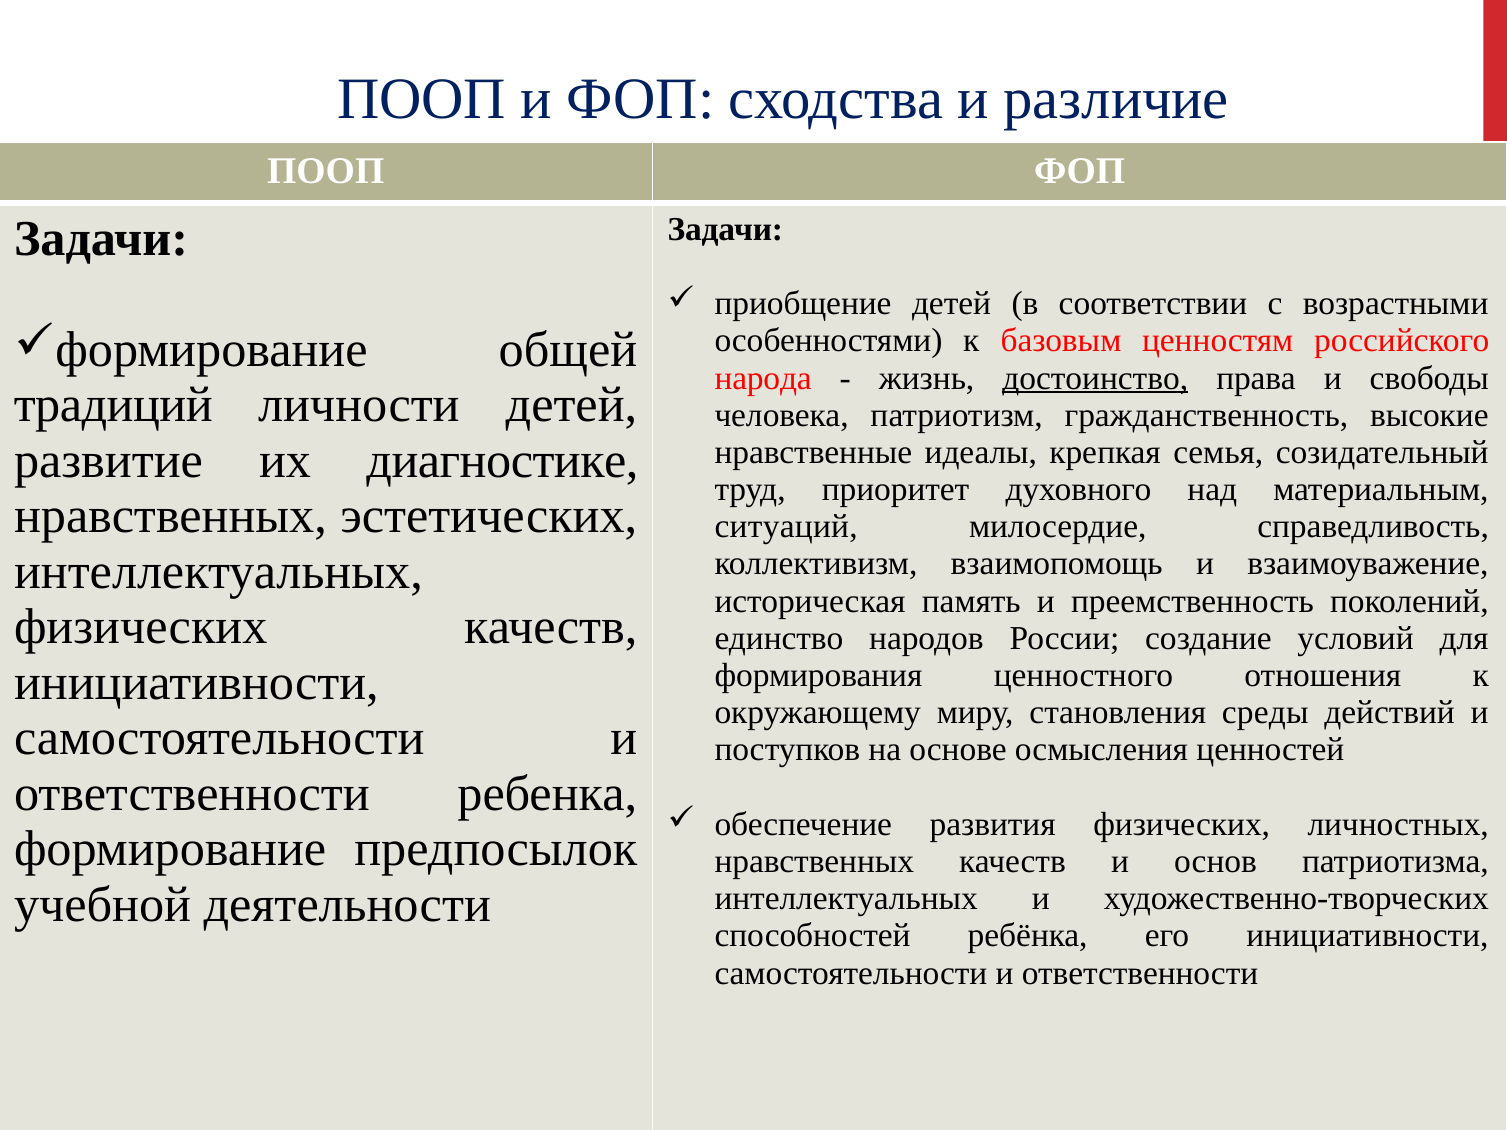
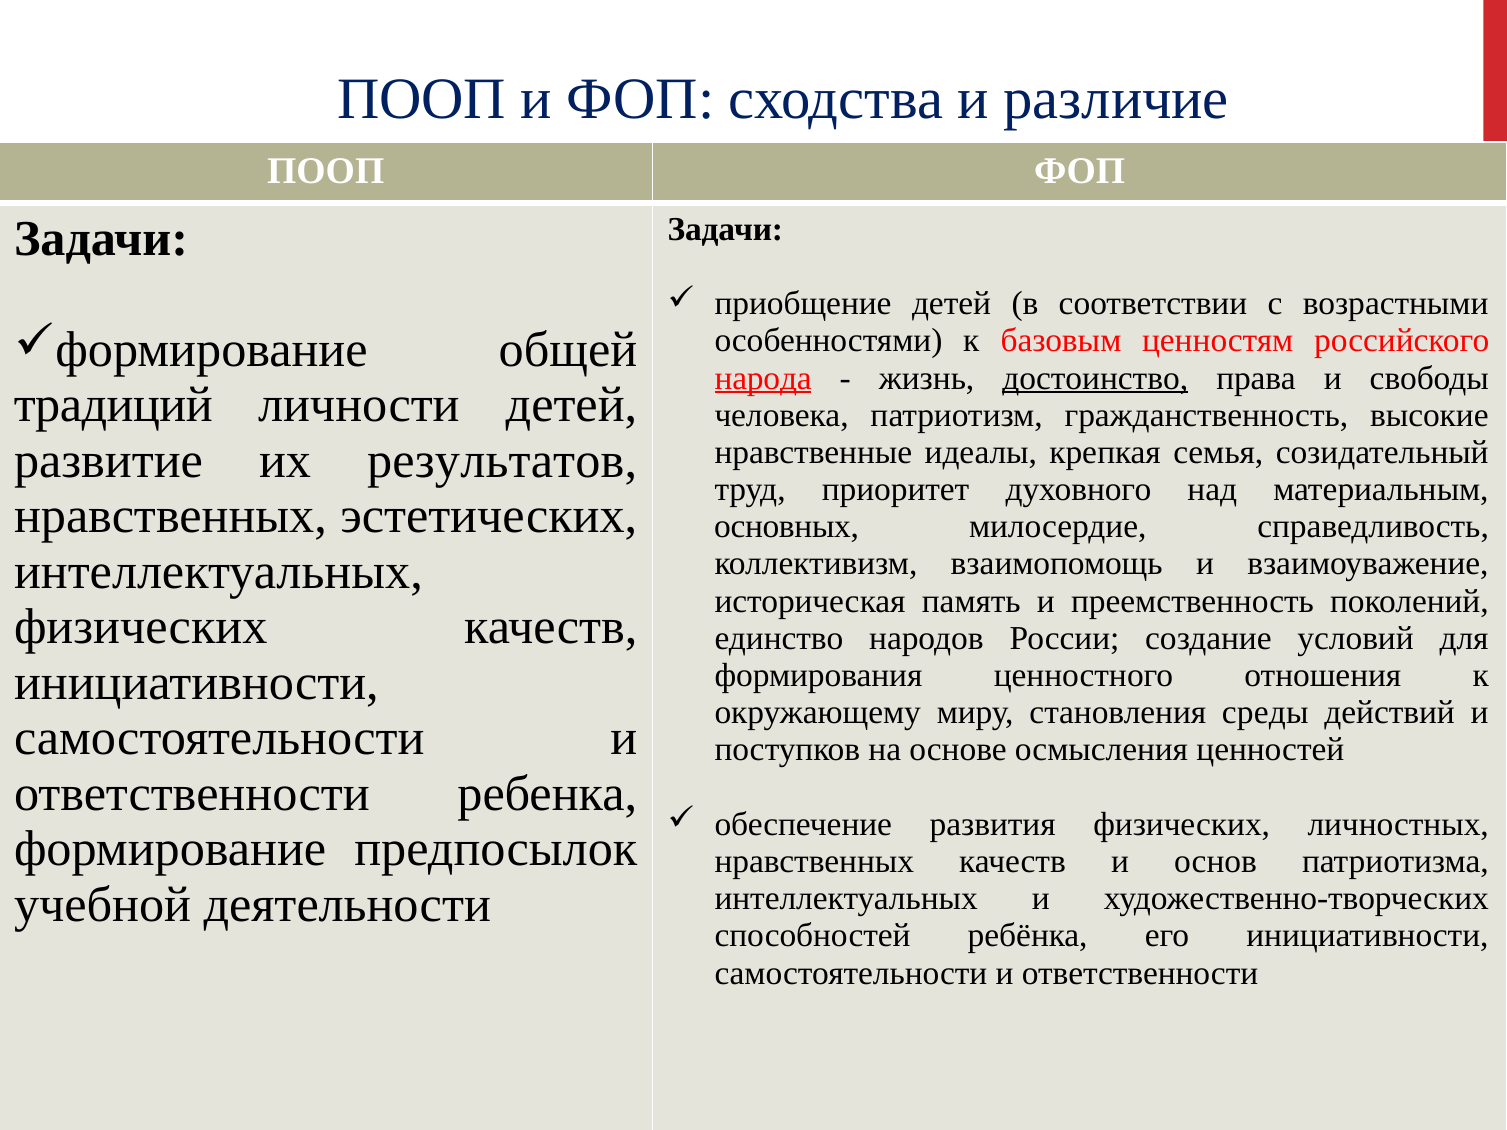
народа underline: none -> present (763, 378)
диагностике: диагностике -> результатов (502, 461)
ситуаций: ситуаций -> основных (787, 527)
